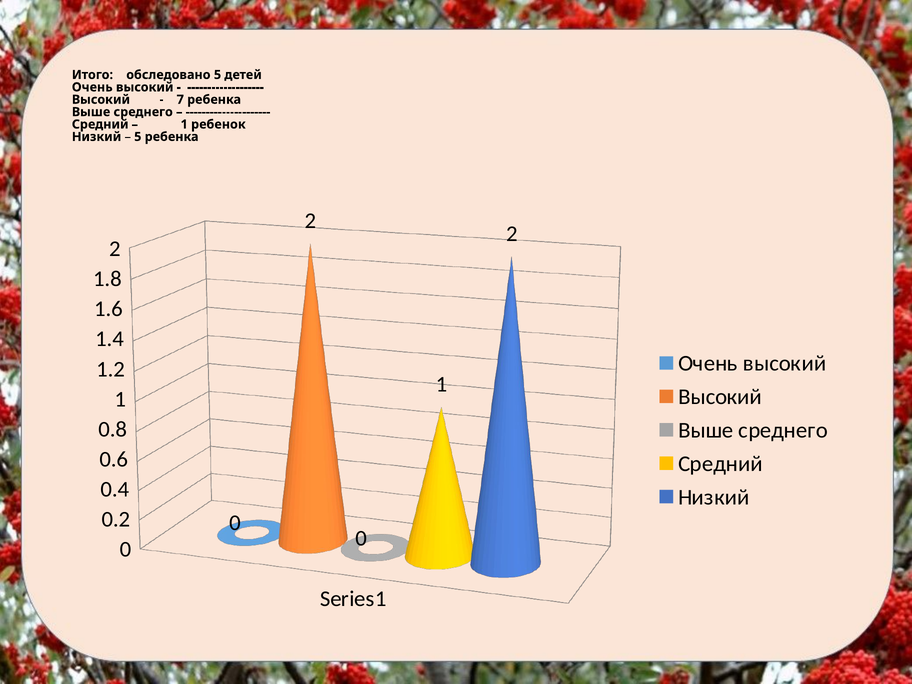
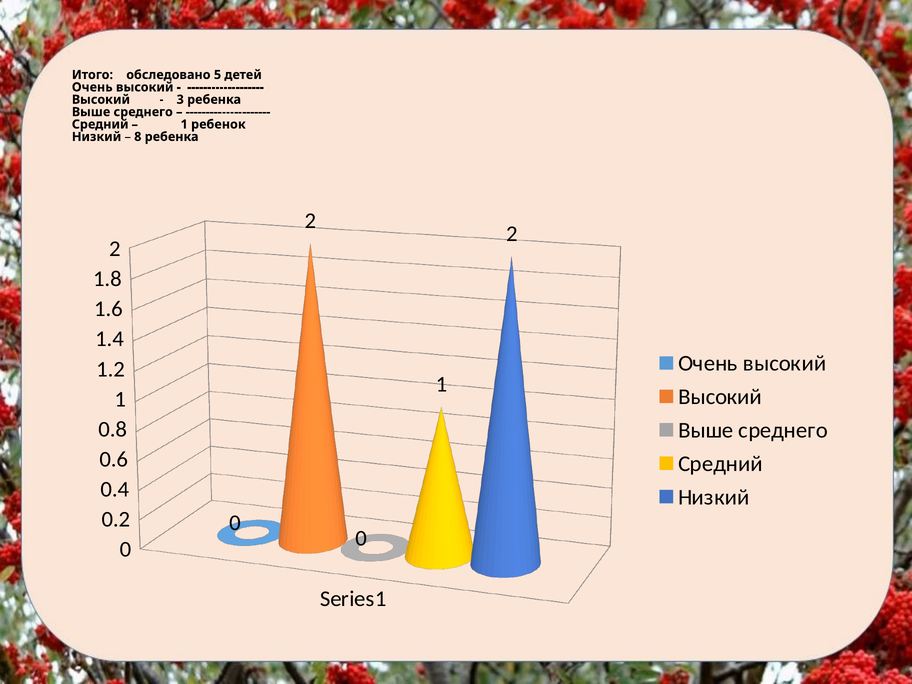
7: 7 -> 3 (180, 100)
5: 5 -> 8 (138, 137)
